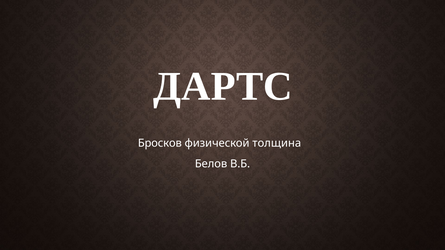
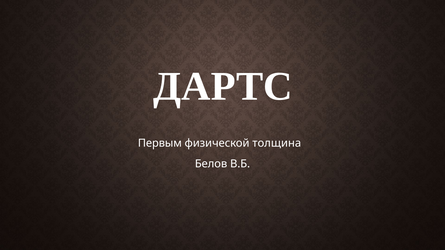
Бросков: Бросков -> Первым (160, 143)
